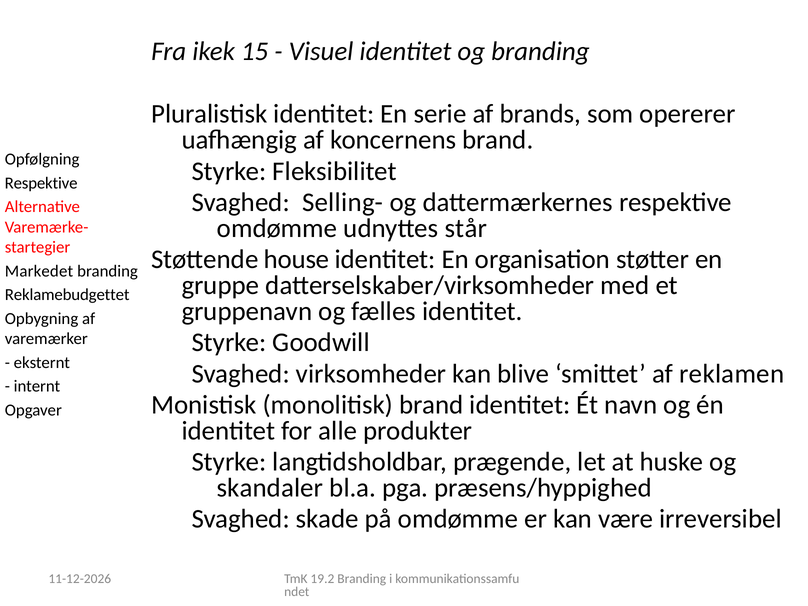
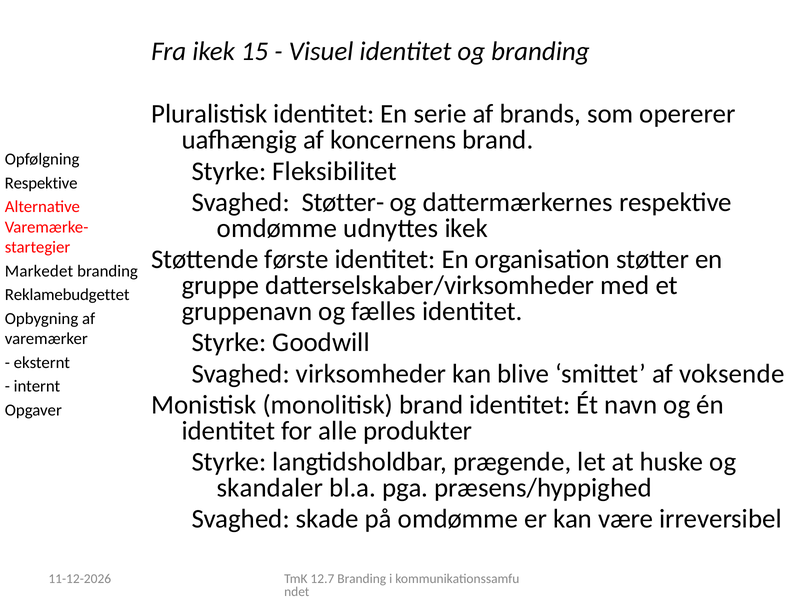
Selling-: Selling- -> Støtter- (343, 202)
udnyttes står: står -> ikek (466, 228)
house: house -> første (297, 259)
reklamen: reklamen -> voksende (732, 374)
19.2: 19.2 -> 12.7 (322, 579)
